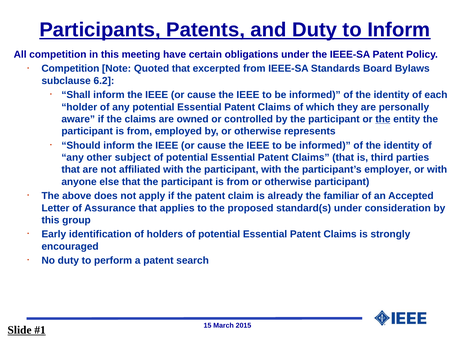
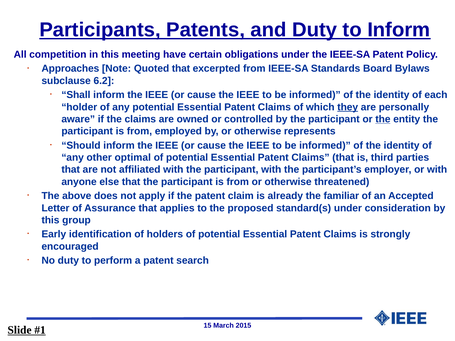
Competition: Competition -> Approaches (70, 69)
they underline: none -> present (348, 107)
subject: subject -> optimal (133, 158)
otherwise participant: participant -> threatened (342, 182)
